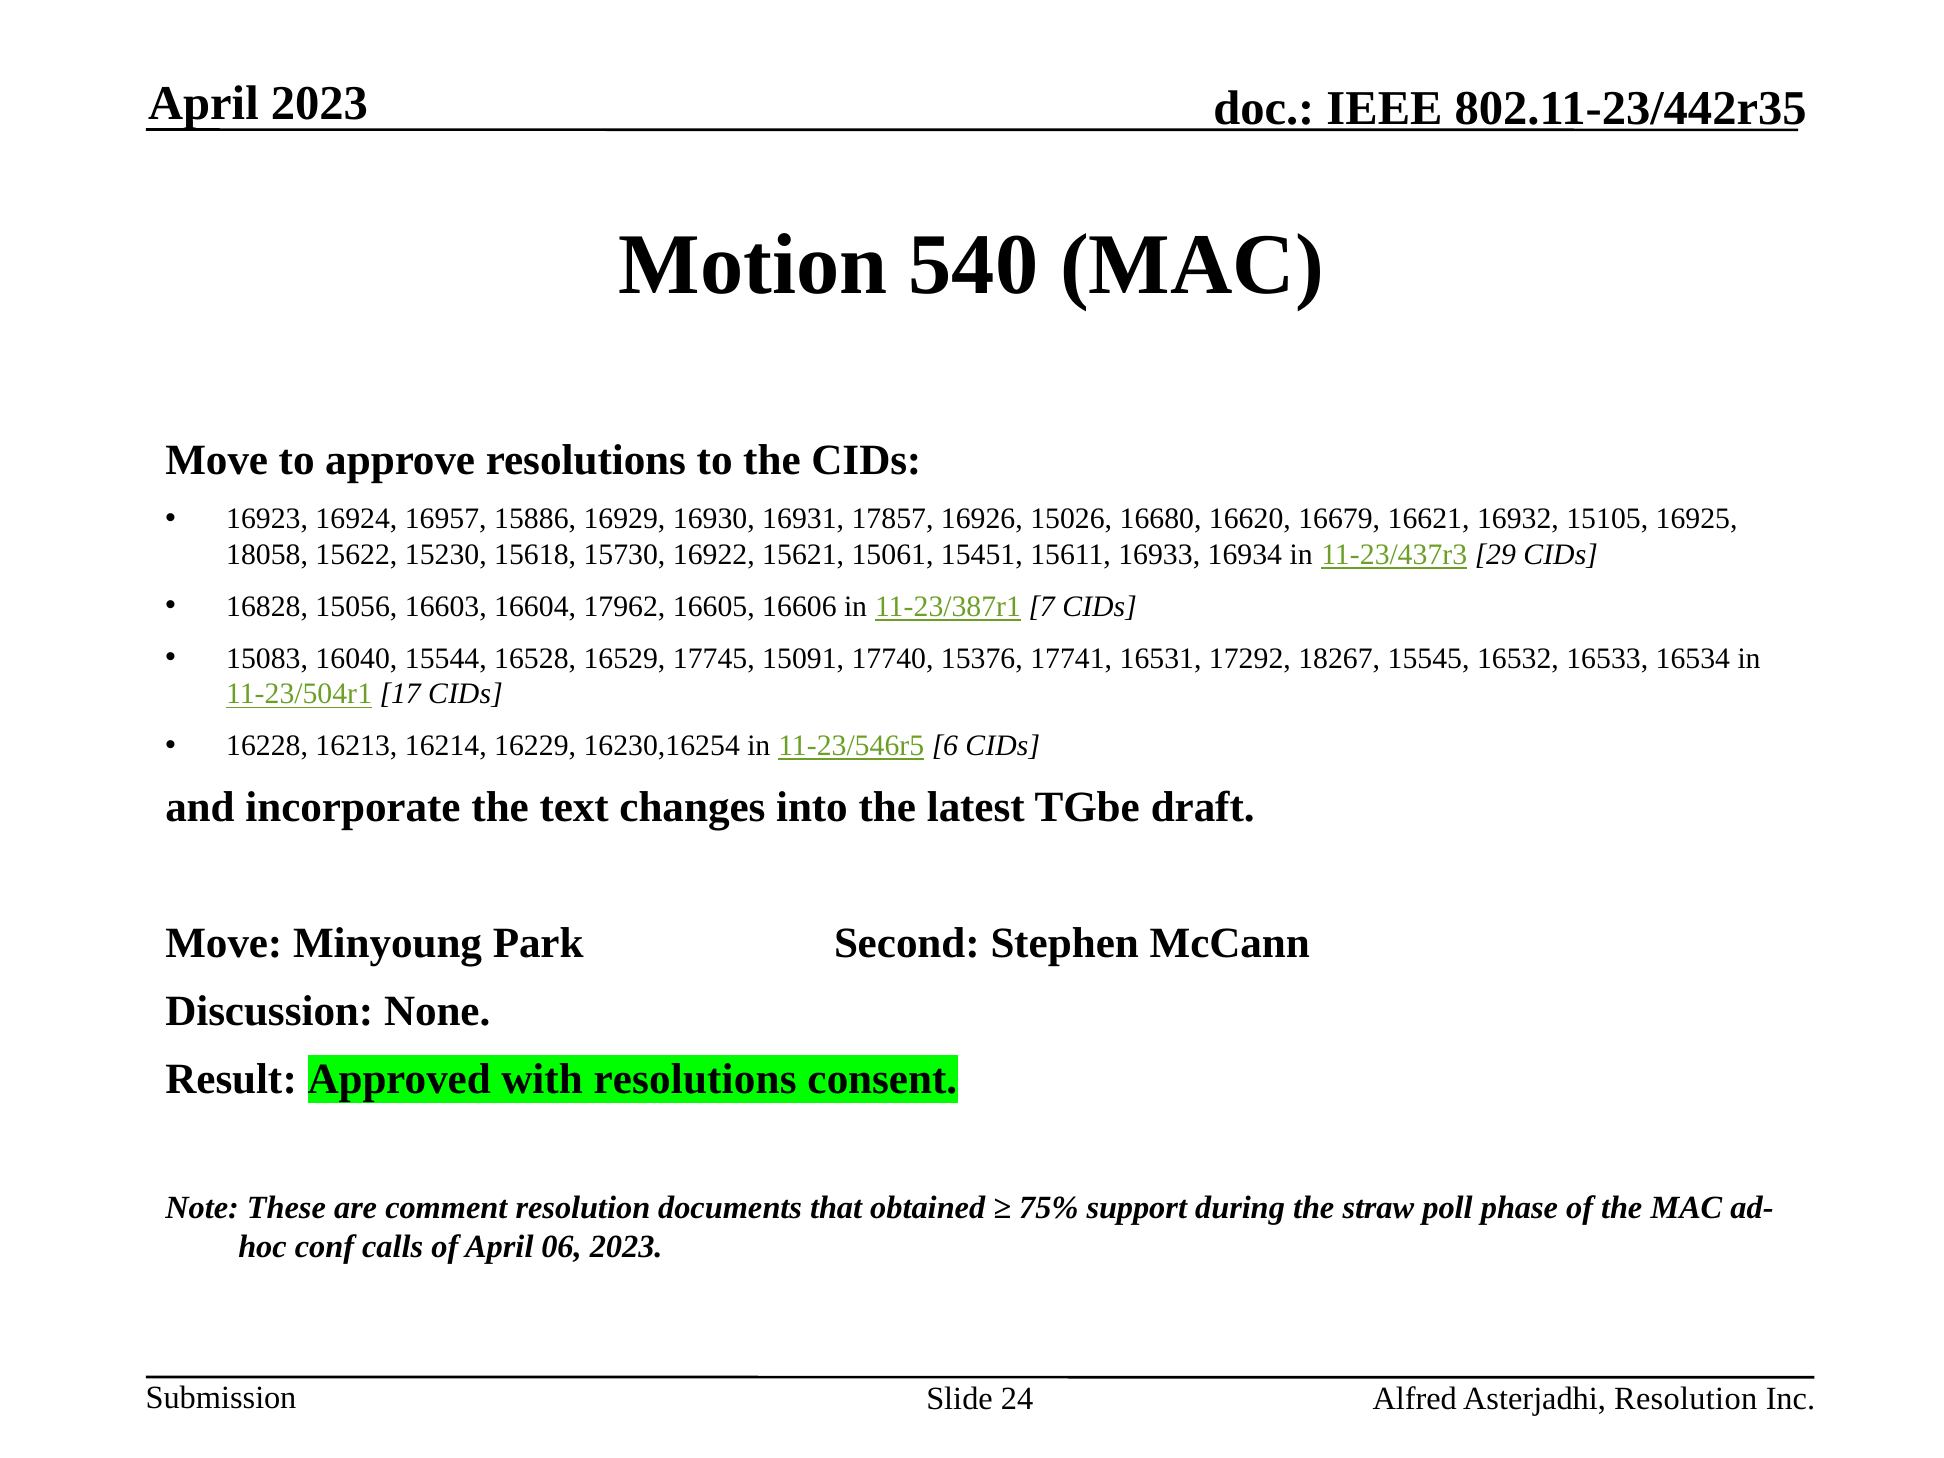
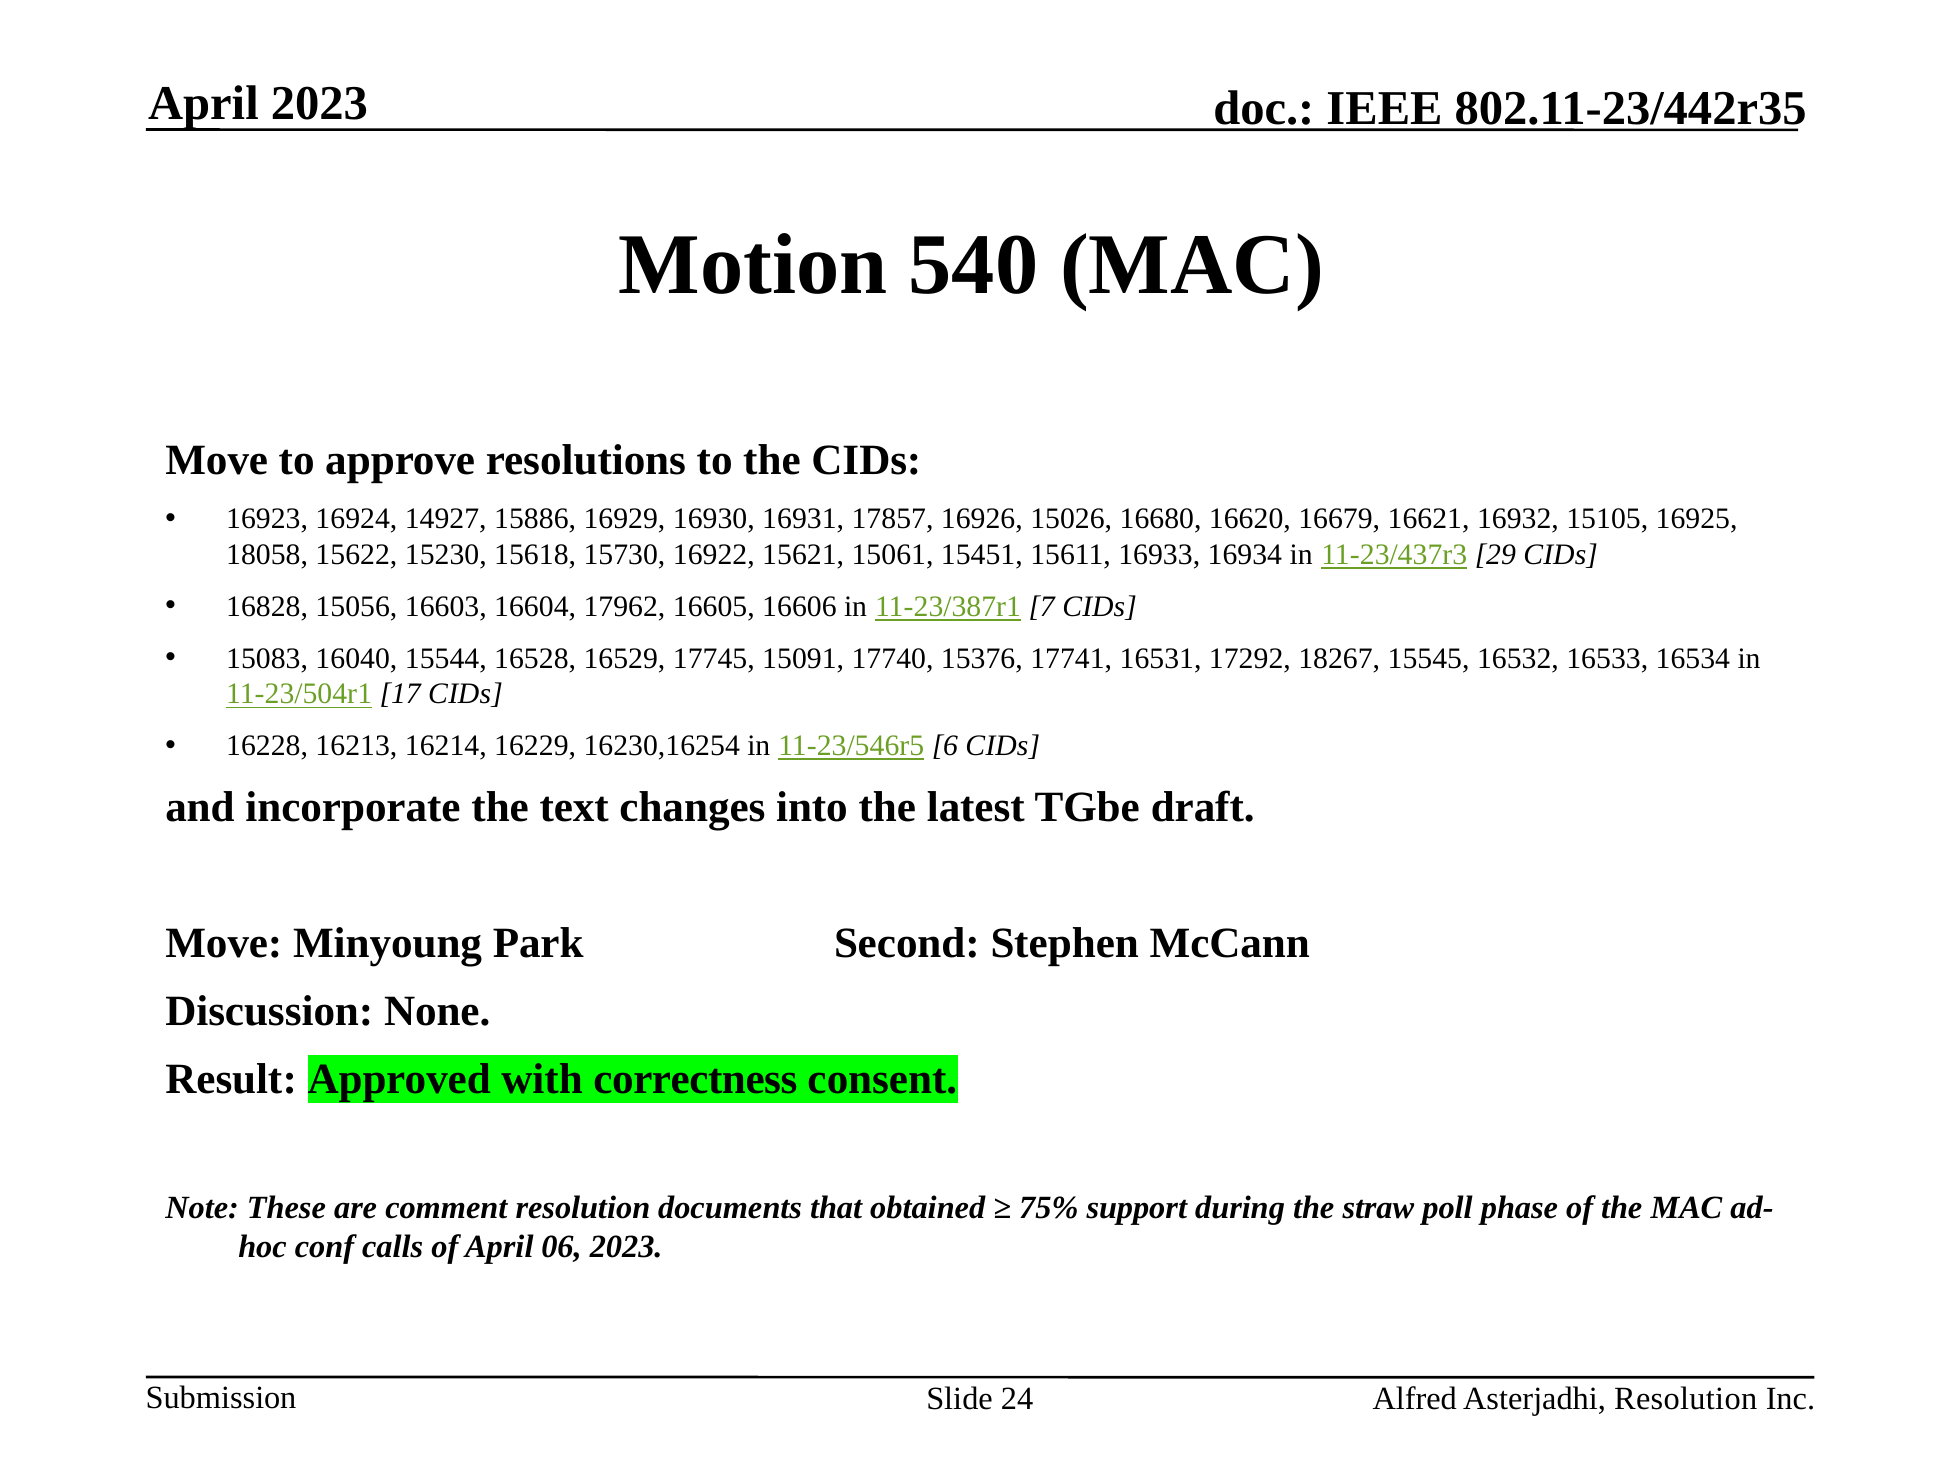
16957: 16957 -> 14927 (446, 519)
with resolutions: resolutions -> correctness (695, 1079)
